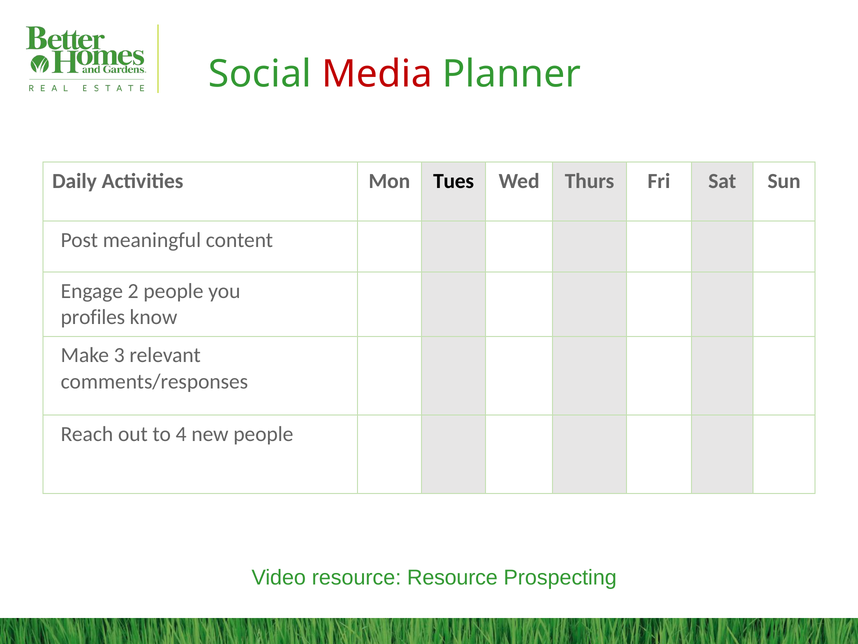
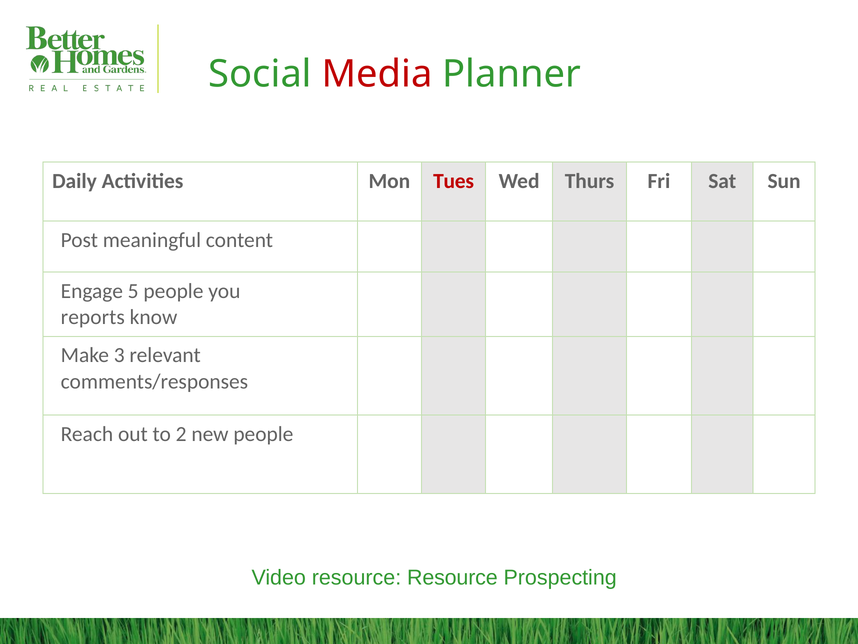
Tues colour: black -> red (454, 181)
2: 2 -> 5 (133, 291)
profiles: profiles -> reports (93, 317)
4: 4 -> 2 (181, 434)
